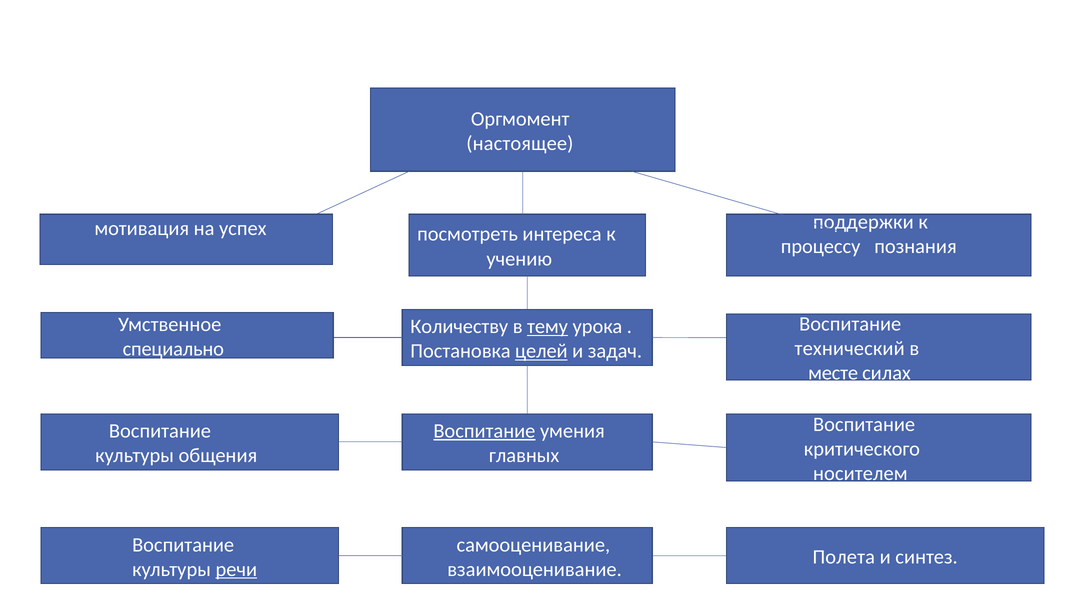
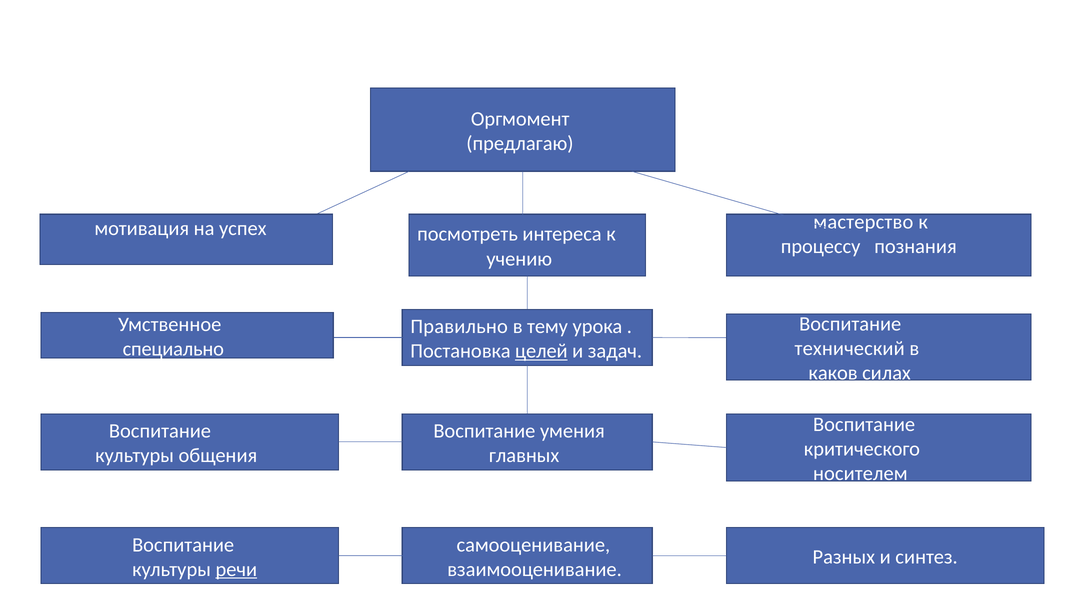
настоящее: настоящее -> предлагаю (520, 143)
поддержки: поддержки -> мастерство (863, 222)
Количеству: Количеству -> Правильно (459, 327)
тему underline: present -> none (548, 327)
месте: месте -> каков (833, 373)
Воспитание underline: present -> none (484, 431)
Полета: Полета -> Разных (844, 557)
